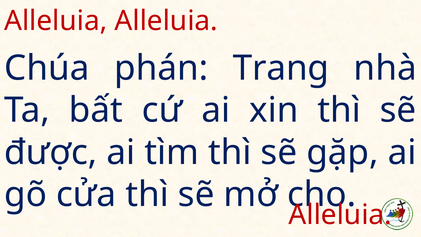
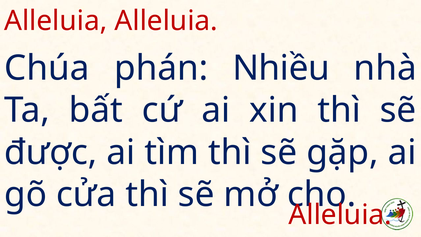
Trang: Trang -> Nhiều (281, 68)
